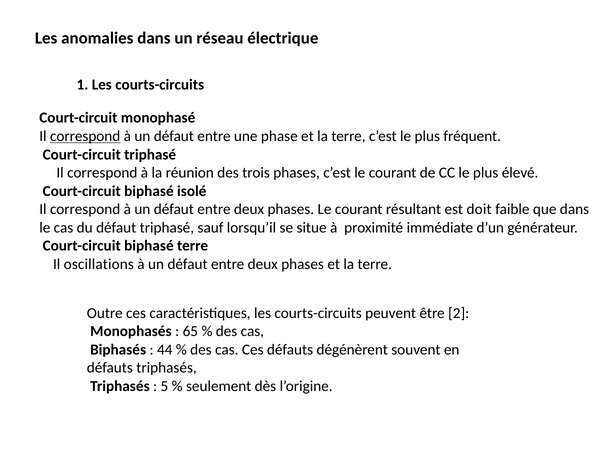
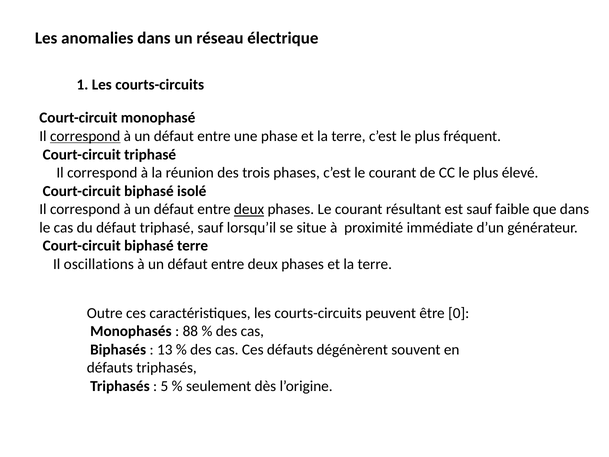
deux underline: none -> present (249, 209)
est doit: doit -> sauf (479, 209)
2: 2 -> 0 (459, 313)
65: 65 -> 88 (190, 331)
44: 44 -> 13 (165, 349)
